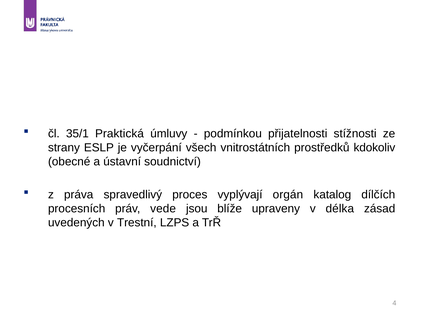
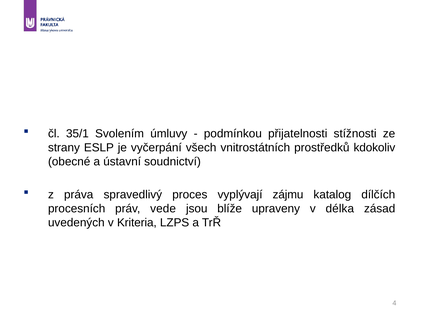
Praktická: Praktická -> Svolením (120, 133)
orgán: orgán -> zájmu (288, 194)
Trestní: Trestní -> Kriteria (137, 222)
